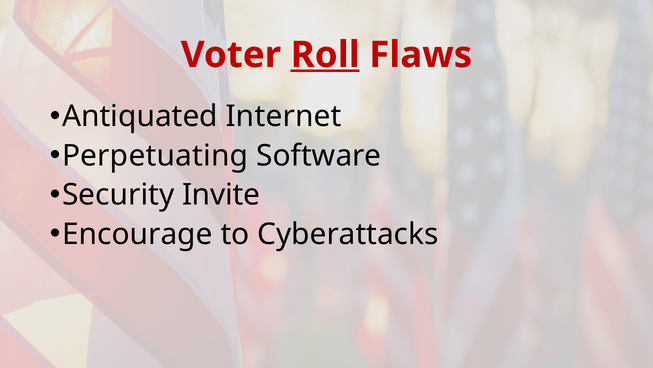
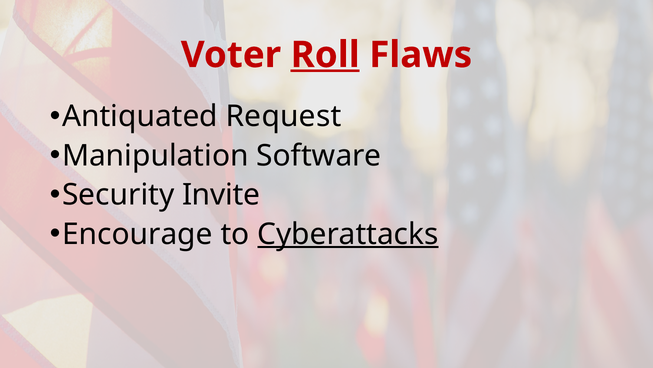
Internet: Internet -> Request (284, 116)
Perpetuating: Perpetuating -> Manipulation (155, 155)
Cyberattacks underline: none -> present (348, 234)
